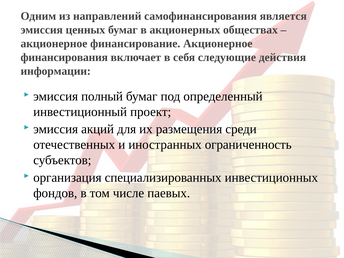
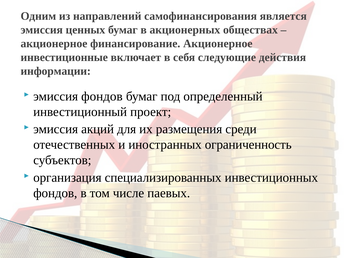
финансирования: финансирования -> инвестиционные (64, 57)
эмиссия полный: полный -> фондов (102, 96)
